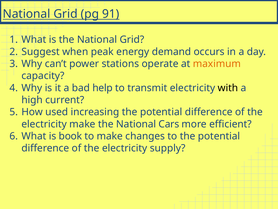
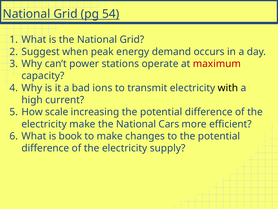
91: 91 -> 54 (111, 14)
maximum colour: orange -> red (217, 64)
help: help -> ions (102, 88)
used: used -> scale (57, 112)
